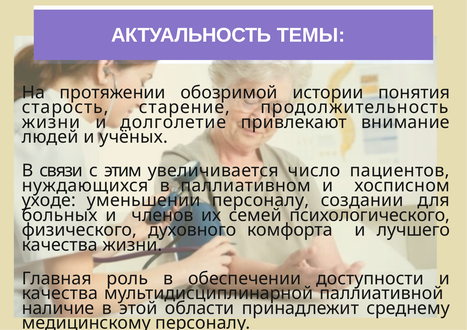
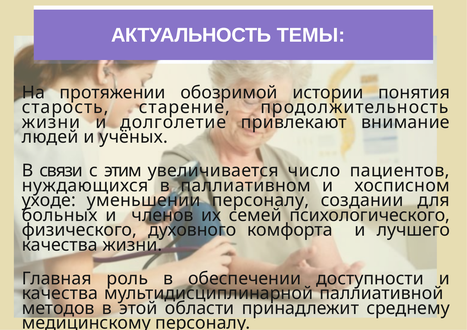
наличие: наличие -> методов (58, 309)
